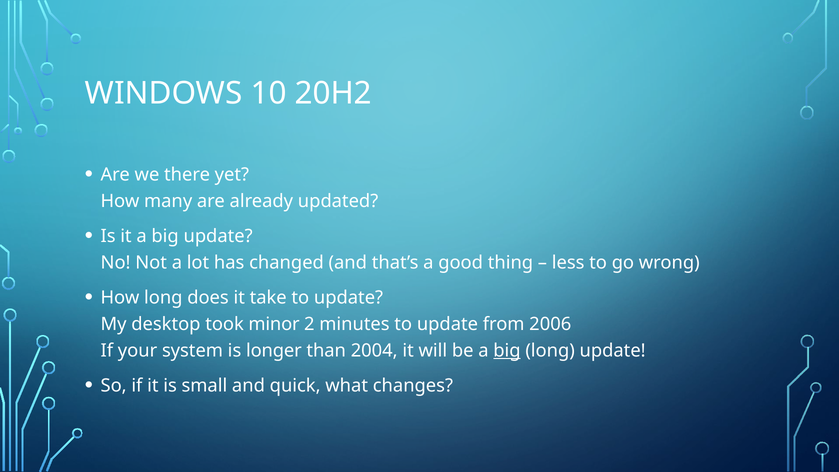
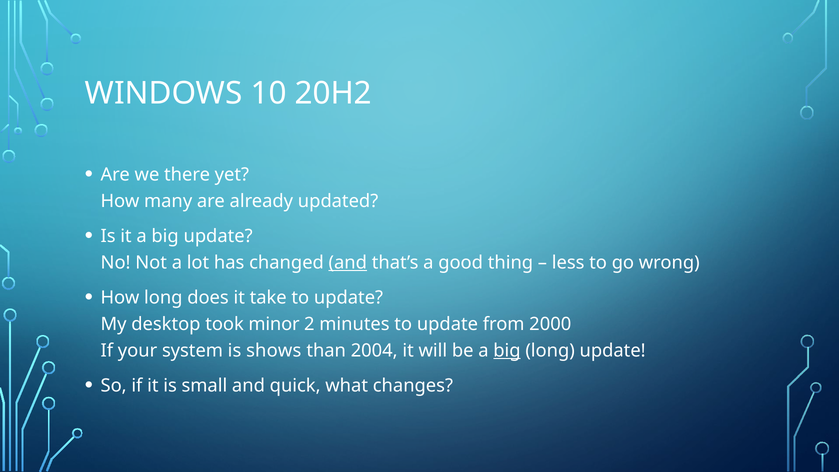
and underline: none -> present (348, 263)
2006: 2006 -> 2000 (550, 324)
longer: longer -> shows (274, 351)
